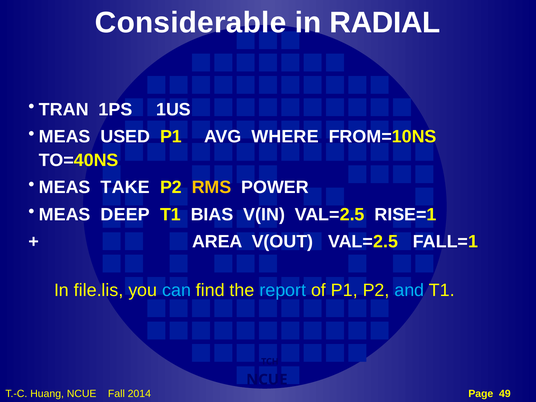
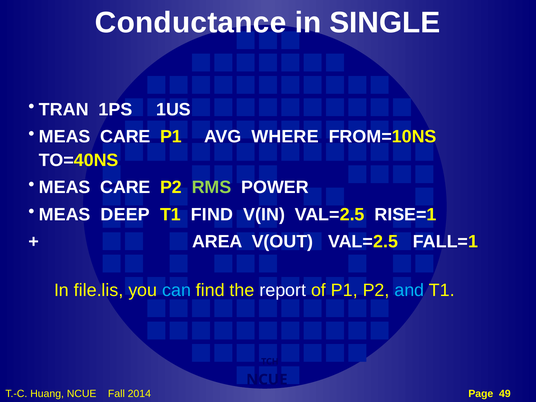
Considerable: Considerable -> Conductance (191, 23)
RADIAL: RADIAL -> SINGLE (385, 23)
USED: USED -> CARE (125, 137)
TAKE: TAKE -> CARE (125, 187)
RMS colour: yellow -> light green (212, 187)
T1 BIAS: BIAS -> FIND (212, 215)
report colour: light blue -> white (283, 290)
